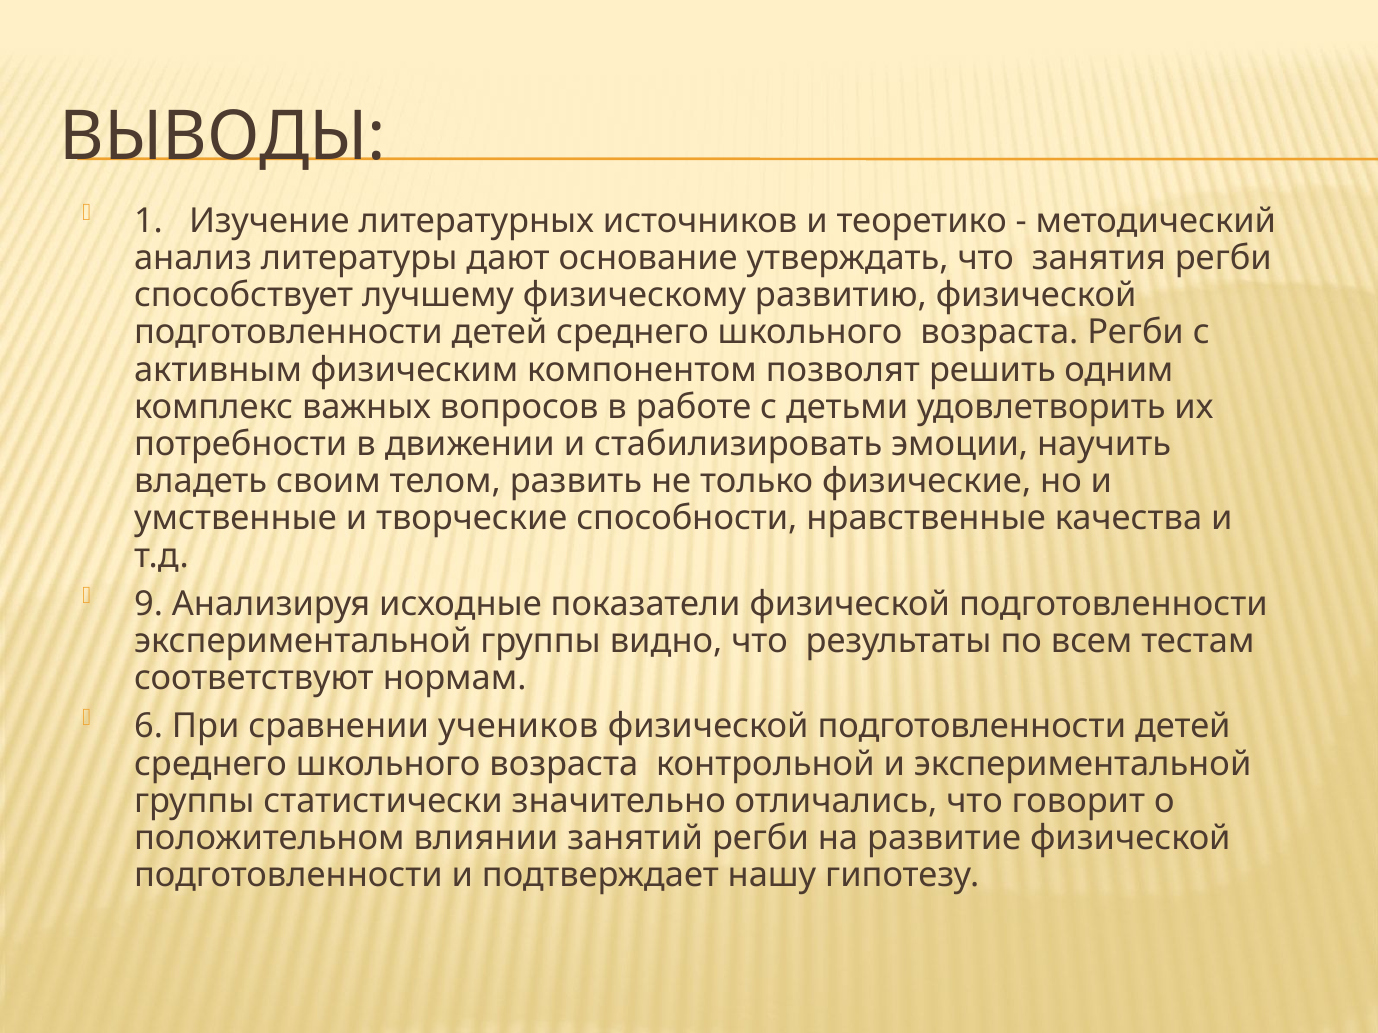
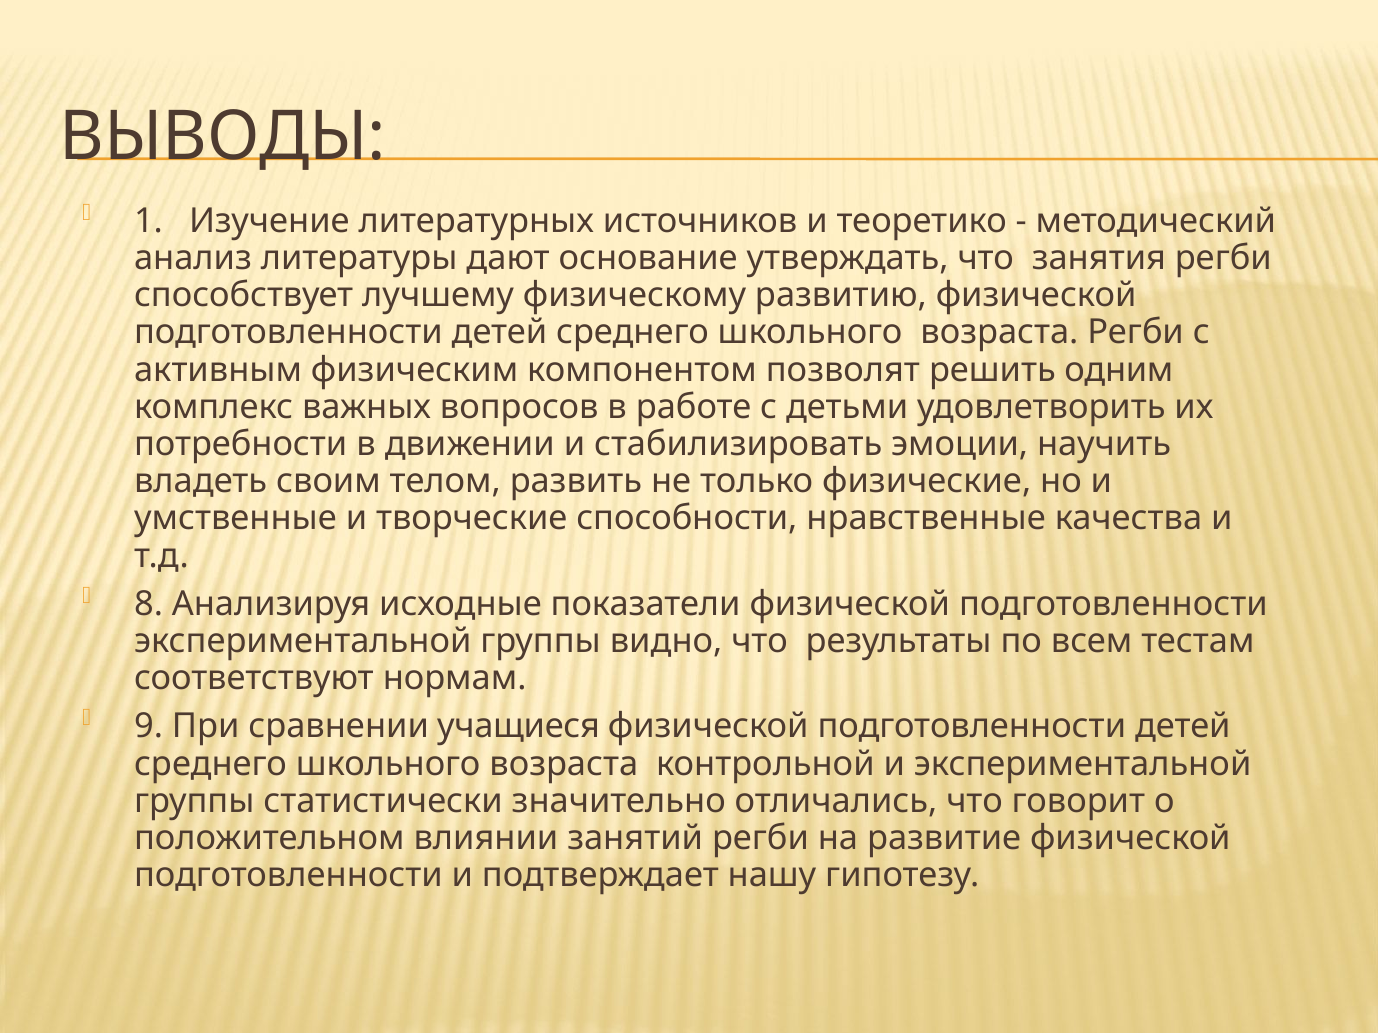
9: 9 -> 8 (149, 604)
6: 6 -> 9 (149, 727)
учеников: учеников -> учащиеся (519, 727)
